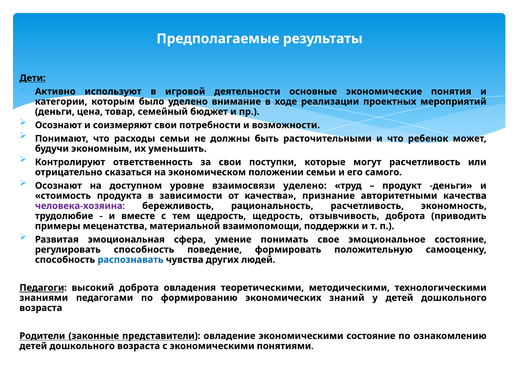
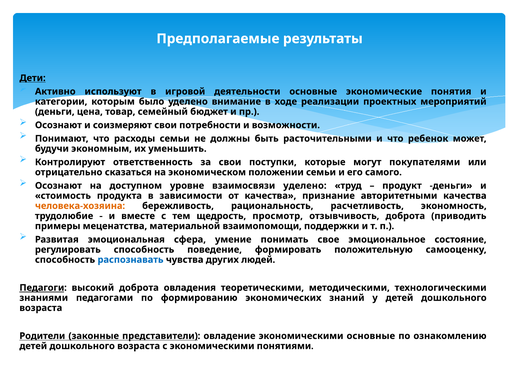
могут расчетливость: расчетливость -> покупателями (425, 162)
человека-хозяина colour: purple -> orange (80, 206)
щедрость щедрость: щедрость -> просмотр (278, 216)
экономическими состояние: состояние -> основные (371, 336)
